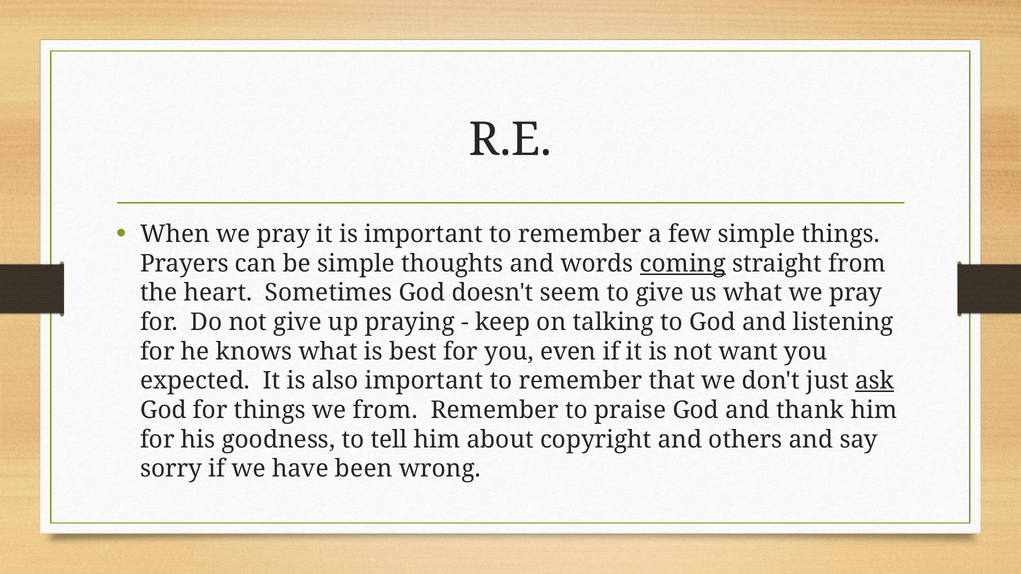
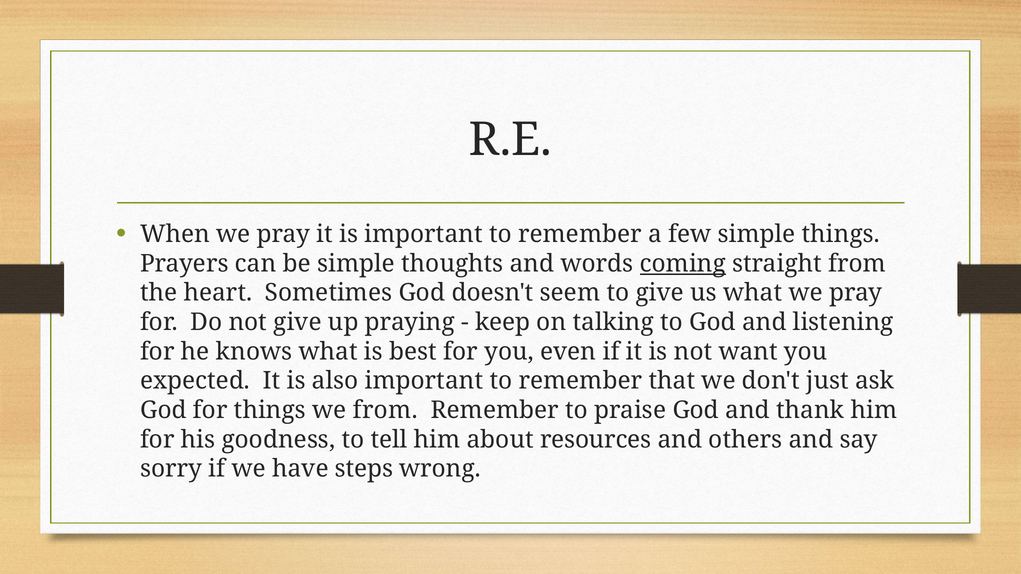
ask underline: present -> none (875, 381)
copyright: copyright -> resources (596, 440)
been: been -> steps (364, 469)
